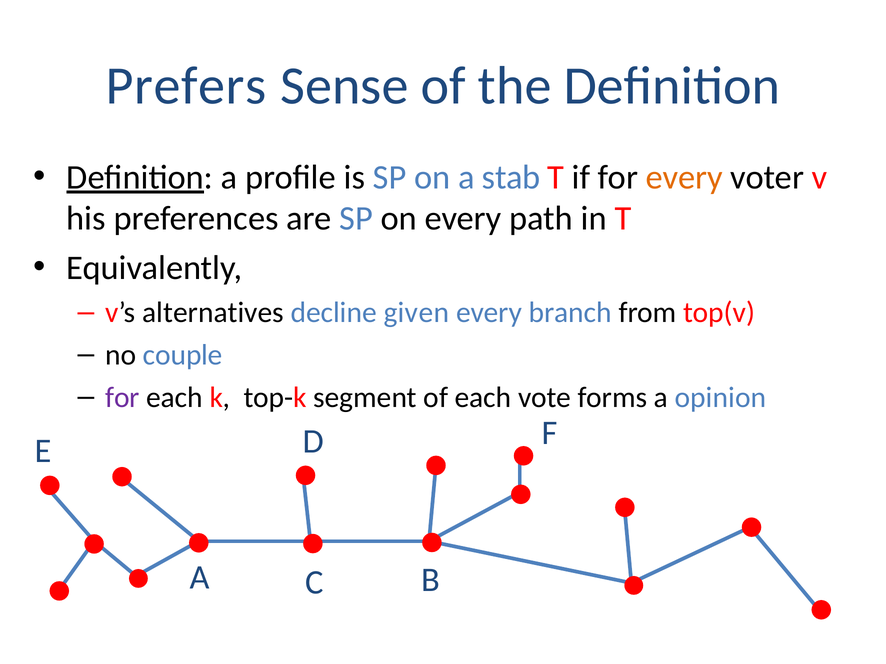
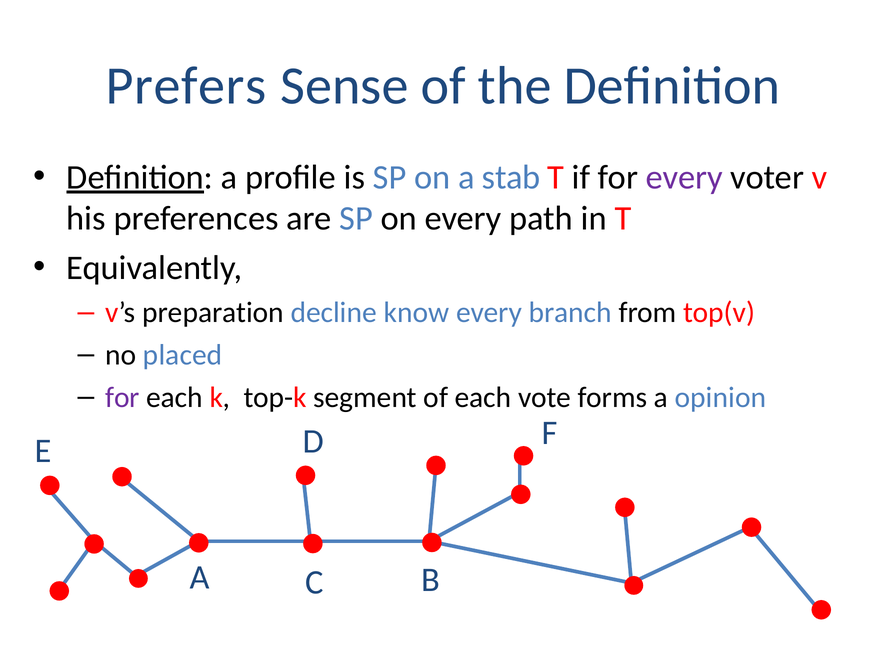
every colour: orange -> purple (684, 177)
alternatives: alternatives -> preparation (213, 313)
given: given -> know (416, 313)
couple: couple -> placed (183, 355)
